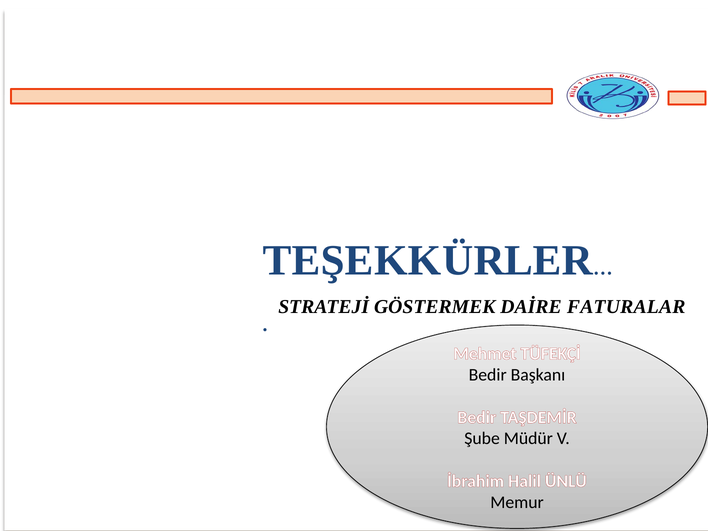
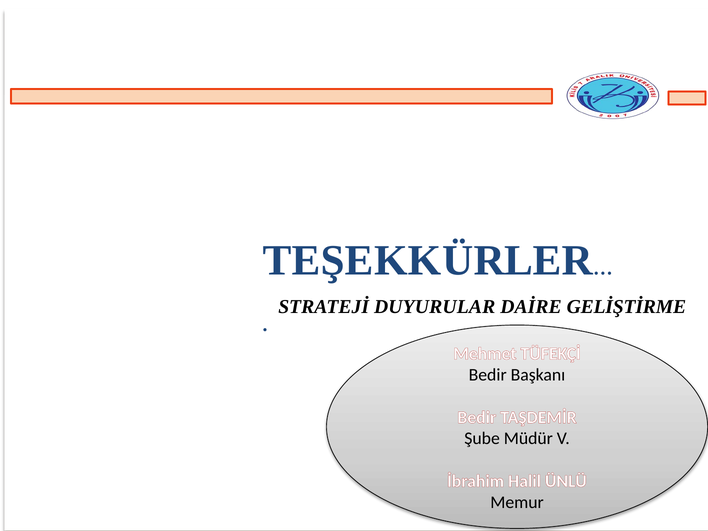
GÖSTERMEK: GÖSTERMEK -> DUYURULAR (435, 307)
FATURALAR: FATURALAR -> GELİŞTİRME (626, 307)
